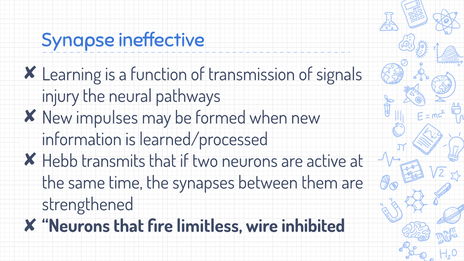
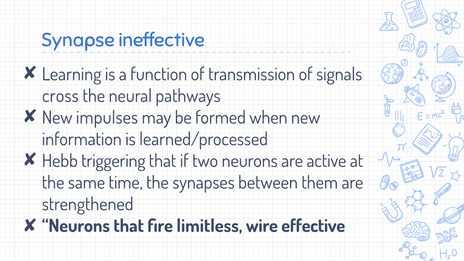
injury: injury -> cross (60, 96)
transmits: transmits -> triggering (113, 161)
inhibited: inhibited -> effective (313, 226)
